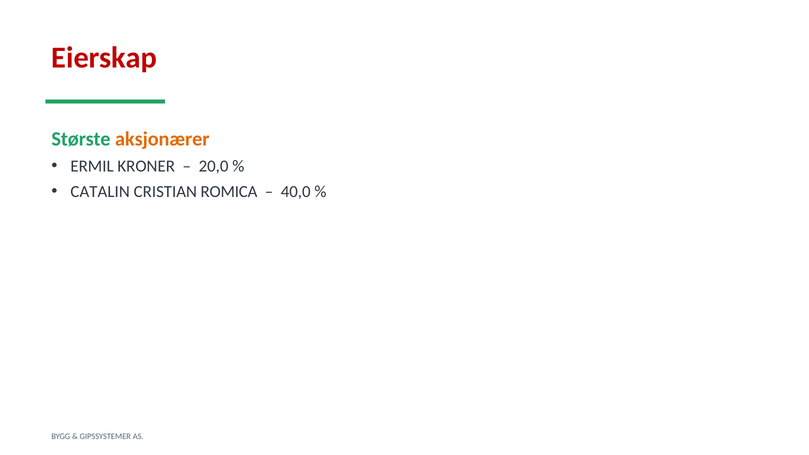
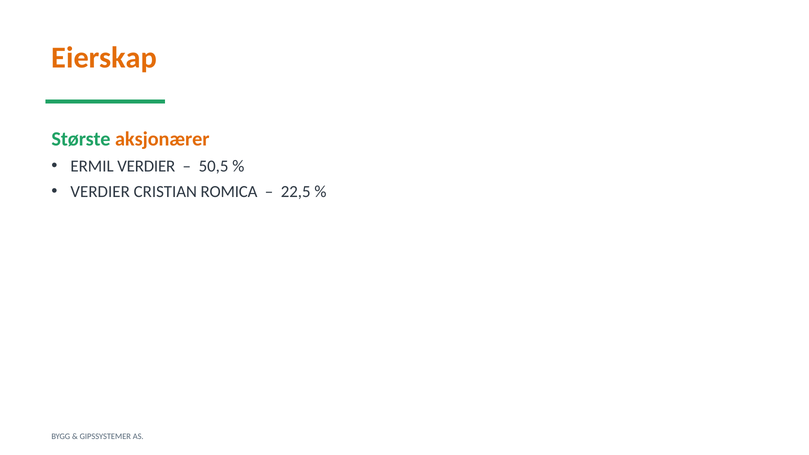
Eierskap colour: red -> orange (104, 58)
ERMIL KRONER: KRONER -> VERDIER (146, 166)
20,0: 20,0 -> 50,5 (214, 166)
CATALIN: CATALIN -> VERDIER (100, 192)
40,0: 40,0 -> 22,5 (296, 192)
